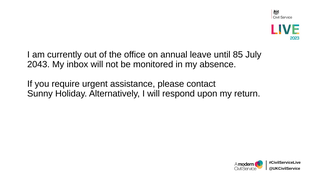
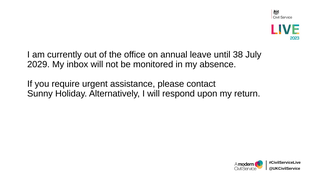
85: 85 -> 38 (238, 55)
2043: 2043 -> 2029 (38, 64)
